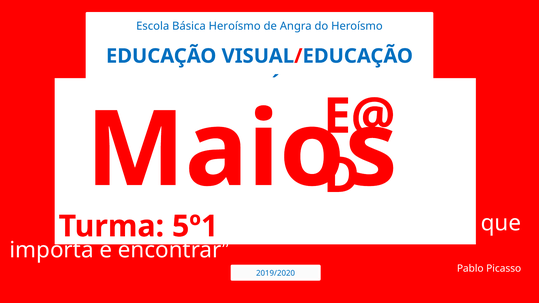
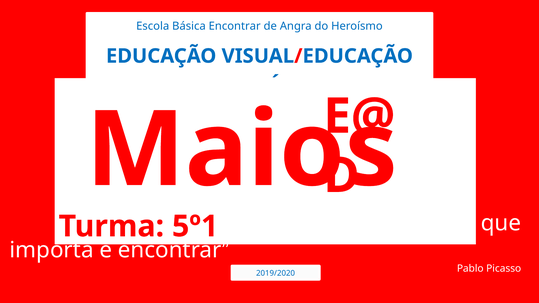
Básica Heroísmo: Heroísmo -> Encontrar (235, 26)
